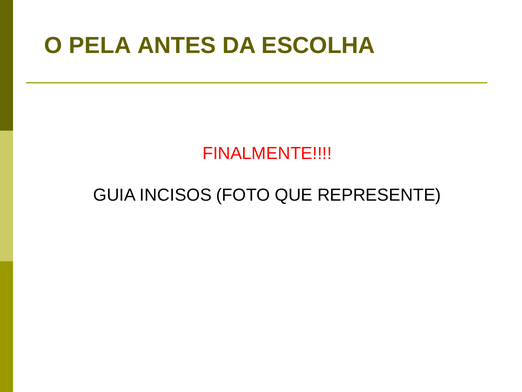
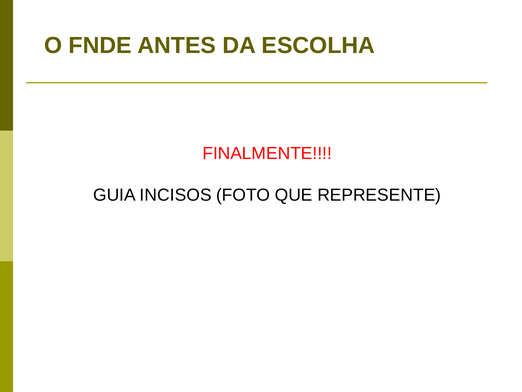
PELA: PELA -> FNDE (100, 45)
